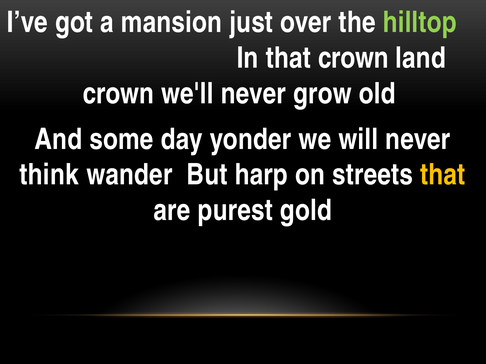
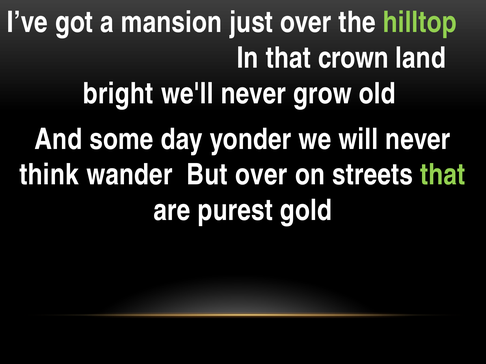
crown: crown -> bright (118, 94)
But harp: harp -> over (261, 175)
that colour: yellow -> light green (443, 175)
